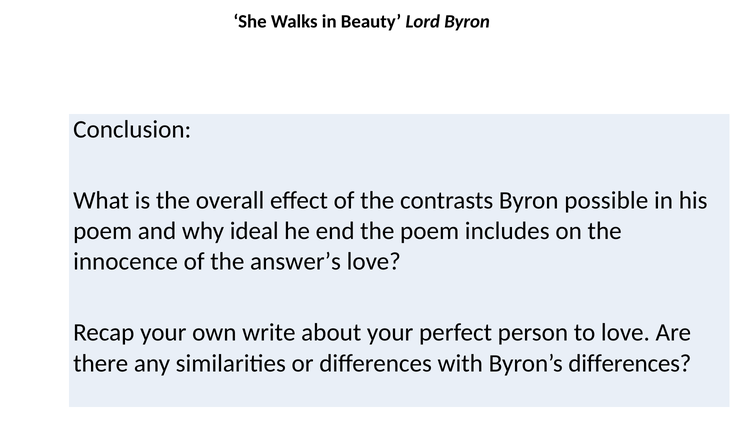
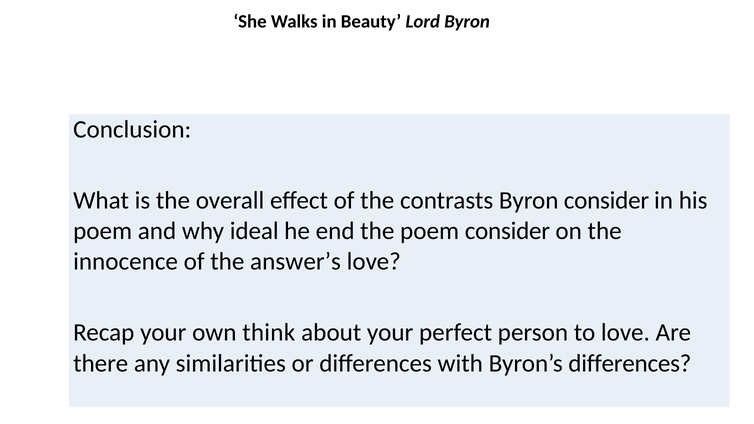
Byron possible: possible -> consider (606, 200)
poem includes: includes -> consider (507, 231)
write: write -> think (269, 333)
